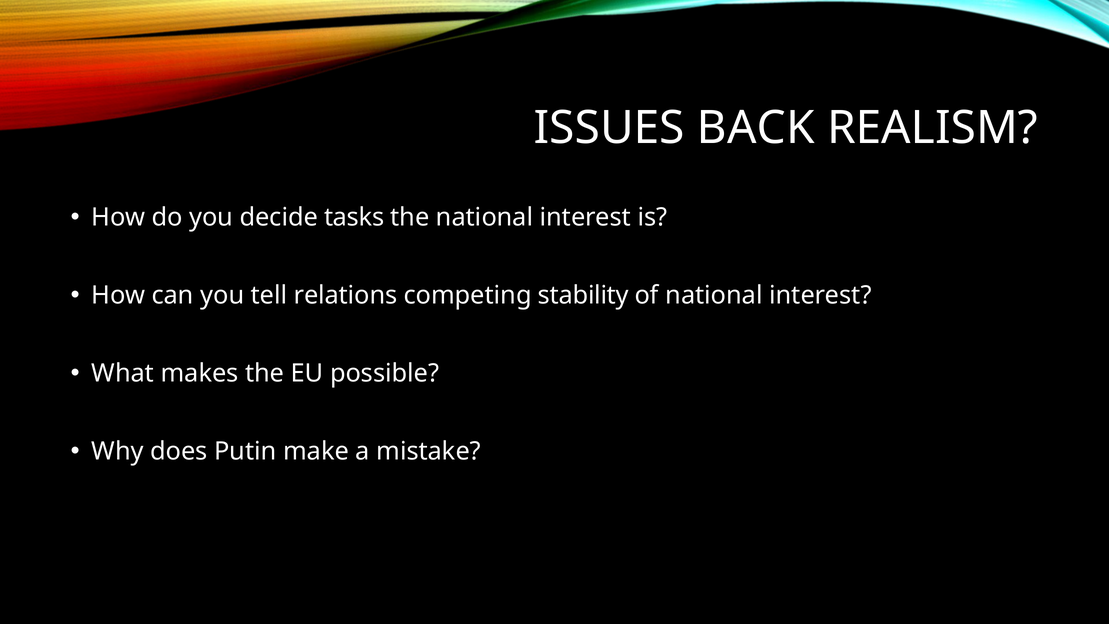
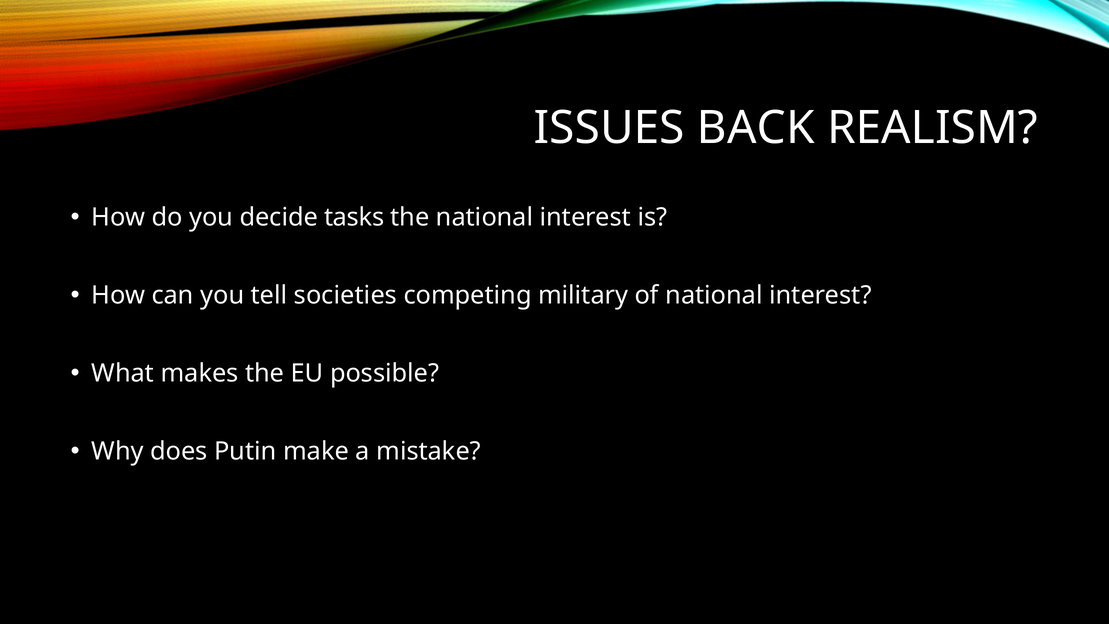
relations: relations -> societies (345, 295)
stability: stability -> military (583, 295)
